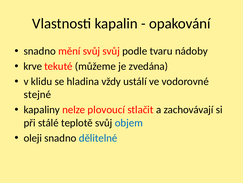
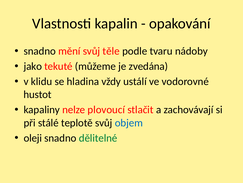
svůj svůj: svůj -> těle (111, 51)
krve: krve -> jako (33, 66)
stejné: stejné -> hustot (38, 94)
dělitelné colour: blue -> green (98, 137)
